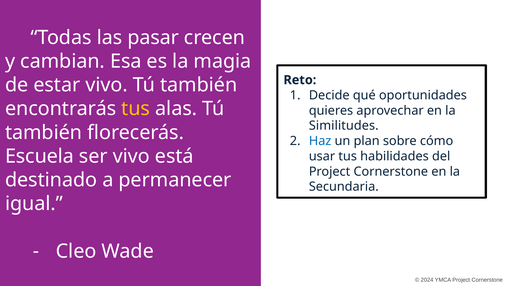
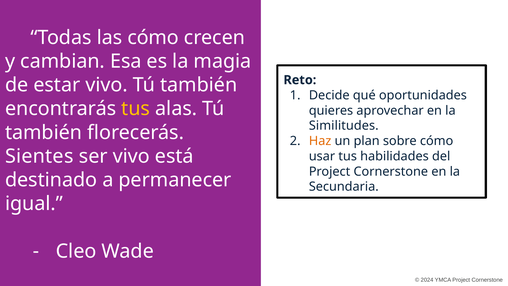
las pasar: pasar -> cómo (153, 37)
Haz colour: blue -> orange (320, 141)
Escuela: Escuela -> Sientes (39, 156)
